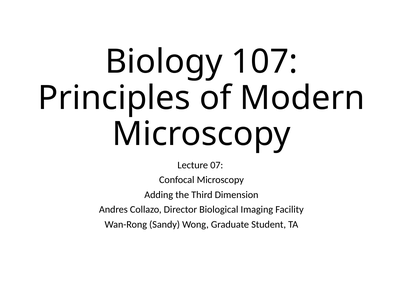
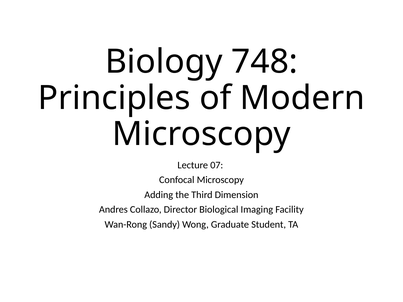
107: 107 -> 748 (265, 62)
